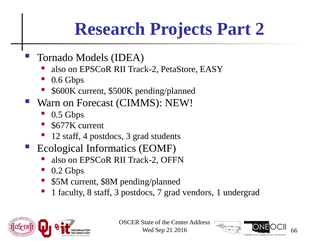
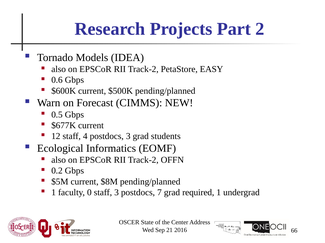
8: 8 -> 0 (89, 193)
vendors: vendors -> required (198, 193)
